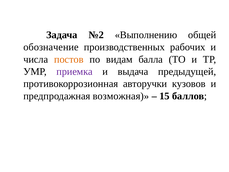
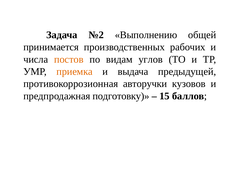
обозначение: обозначение -> принимается (51, 47)
балла: балла -> углов (151, 59)
приемка colour: purple -> orange (75, 71)
возможная: возможная -> подготовку (121, 96)
